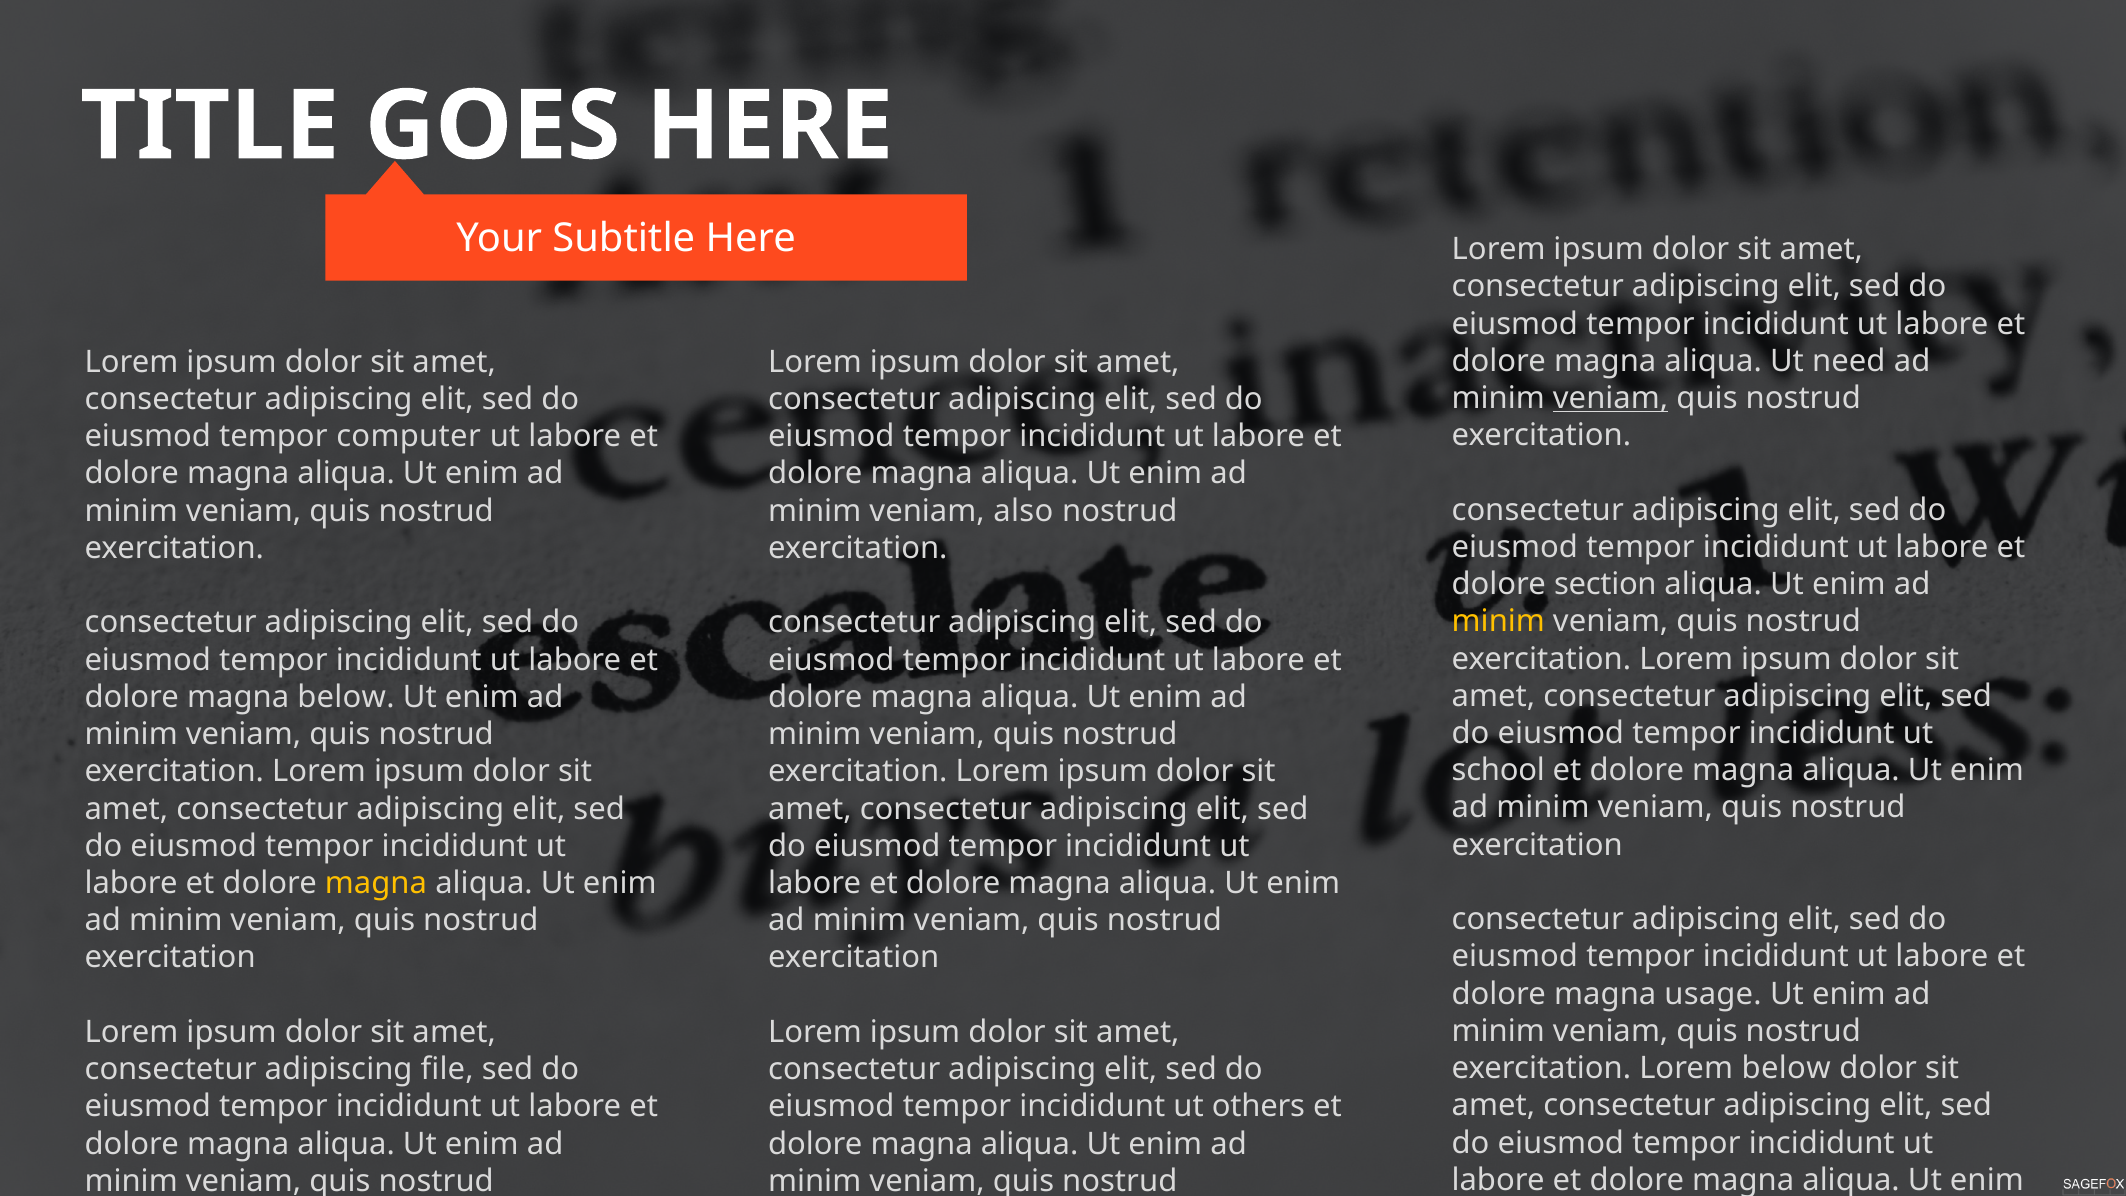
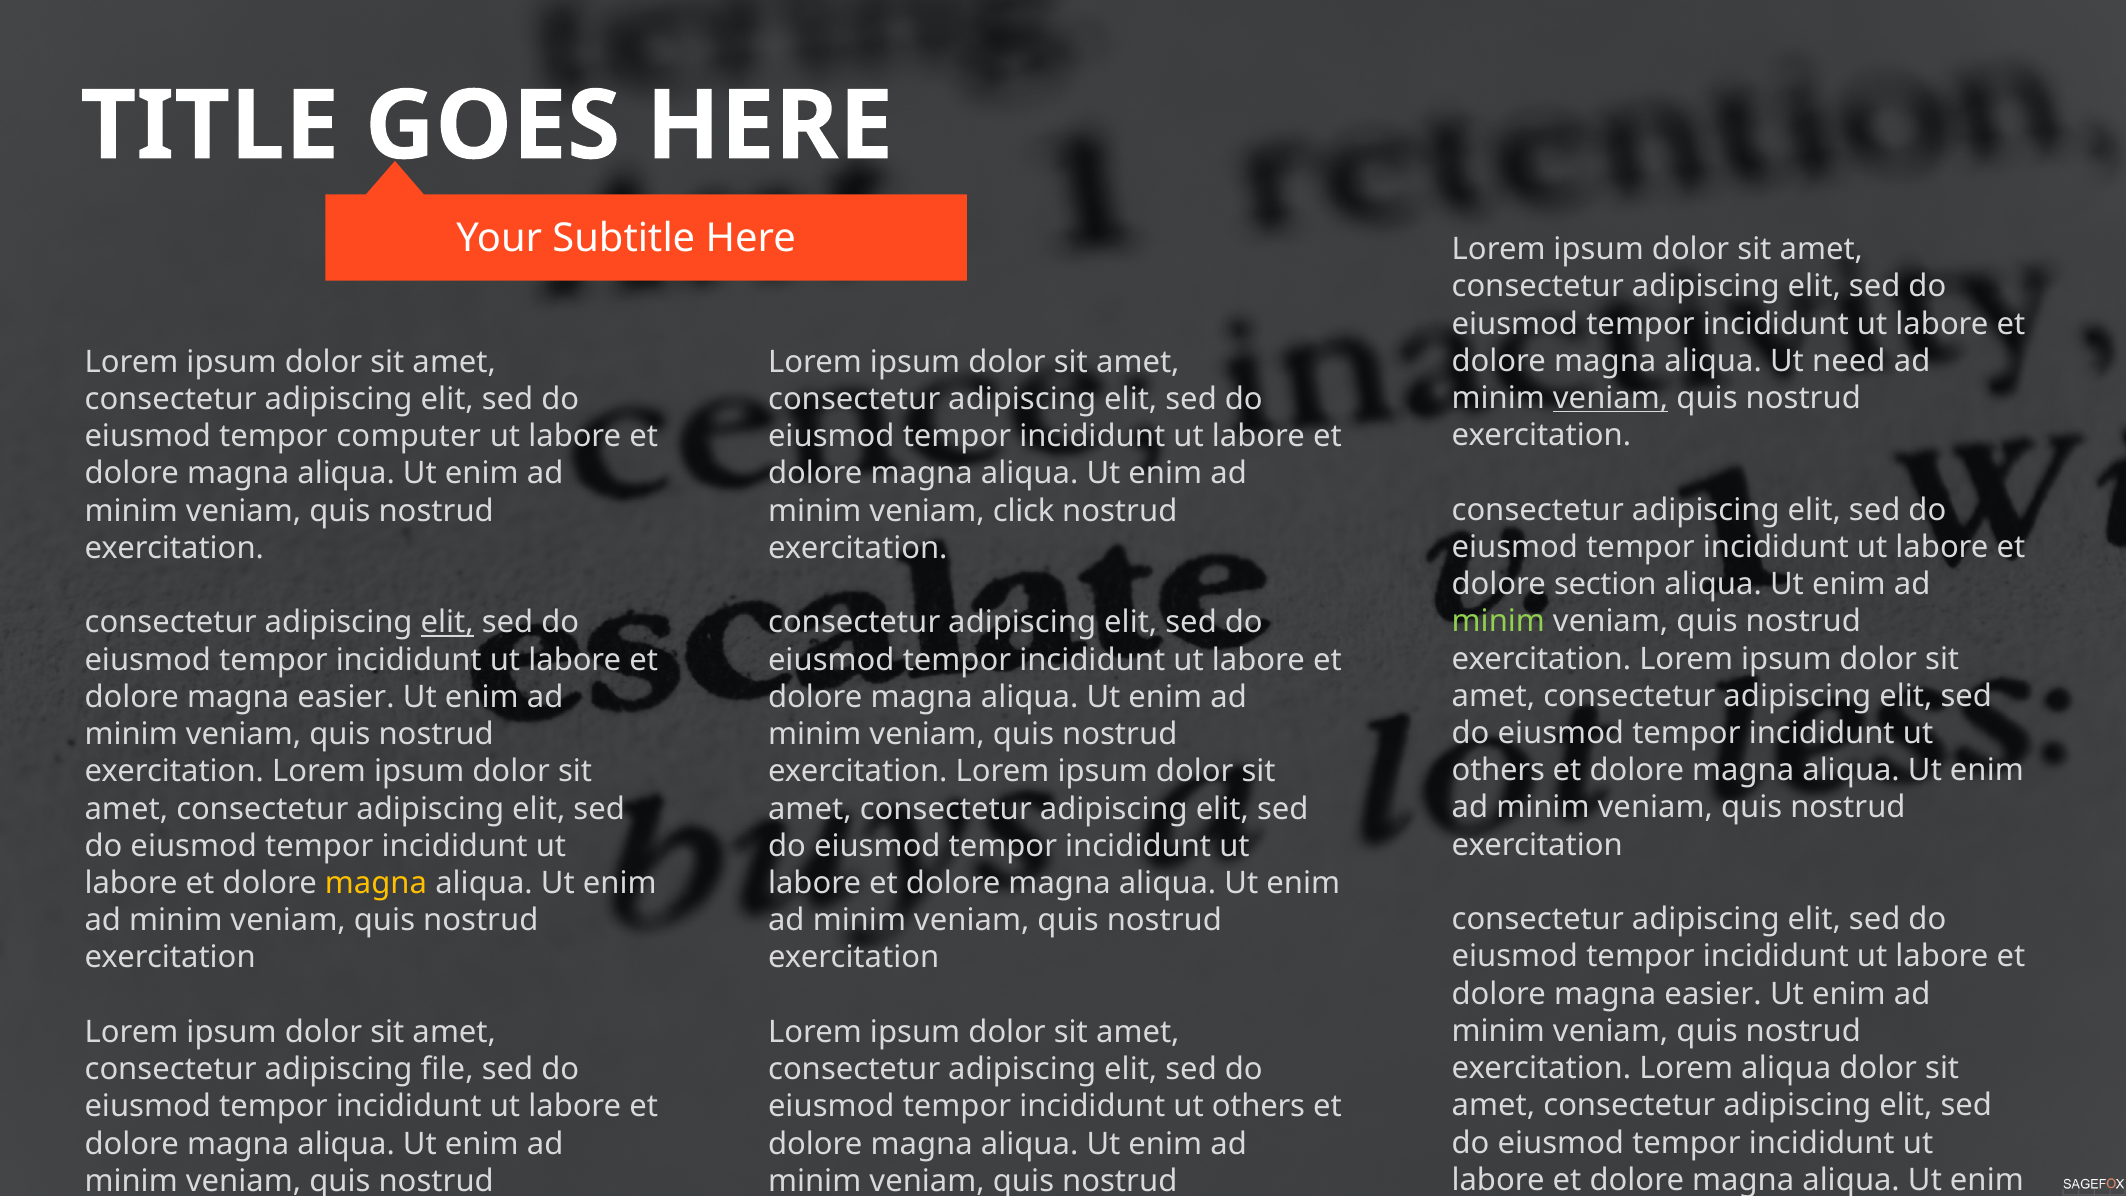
also: also -> click (1024, 511)
minim colour: yellow -> light green (1498, 622)
elit underline: none -> present (447, 623)
below: below -> easier (346, 697)
school: school -> others (1498, 770)
usage: usage -> easier (1713, 994)
Lorem below: below -> aliqua (1786, 1068)
